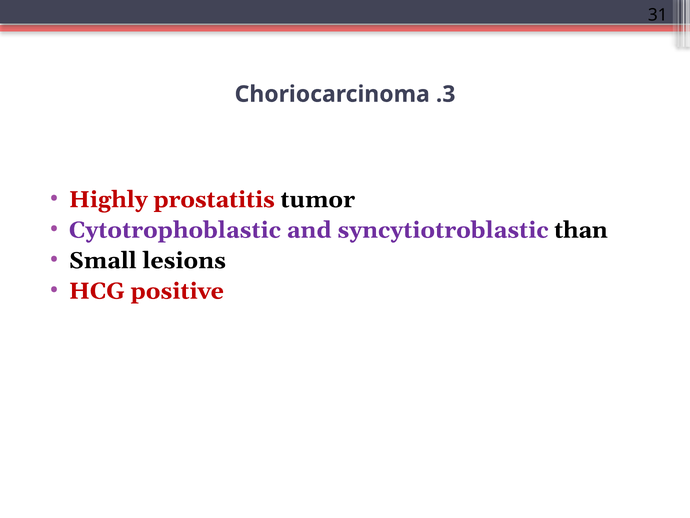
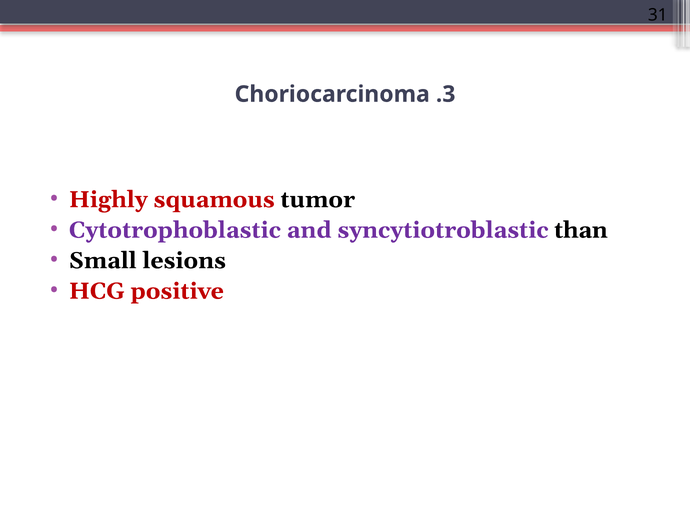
prostatitis: prostatitis -> squamous (214, 199)
